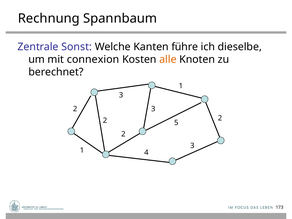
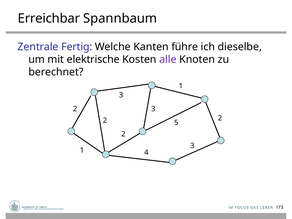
Rechnung: Rechnung -> Erreichbar (49, 18)
Sonst: Sonst -> Fertig (77, 47)
connexion: connexion -> elektrische (93, 59)
alle colour: orange -> purple (168, 59)
